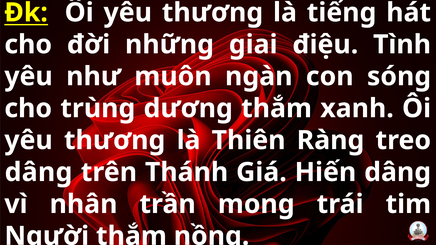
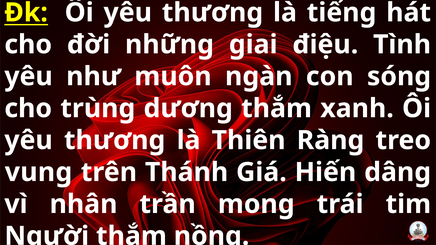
dâng: dâng -> vung (39, 172)
